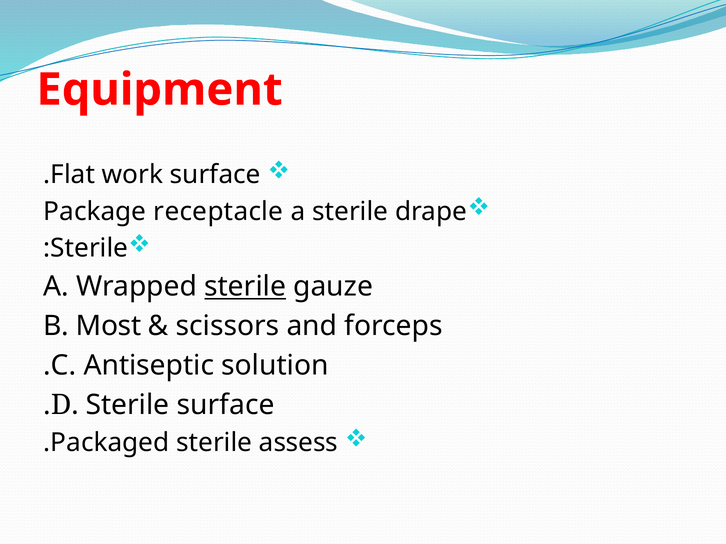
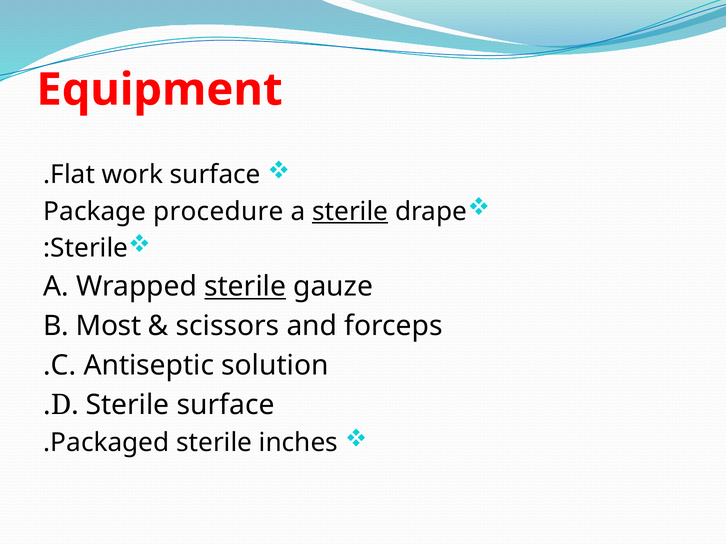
receptacle: receptacle -> procedure (218, 212)
sterile underline: none -> present (350, 212)
assess: assess -> inches (298, 443)
